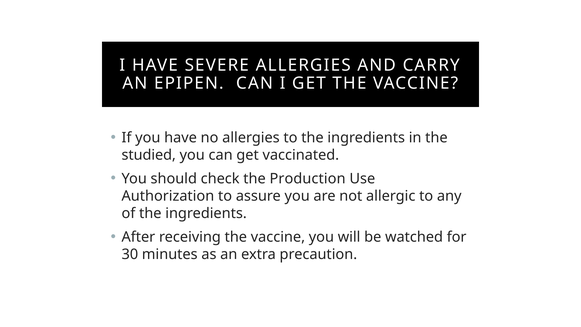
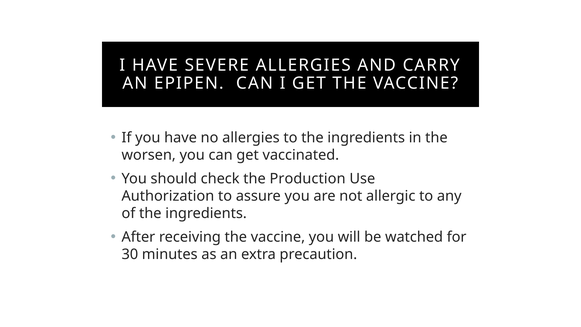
studied: studied -> worsen (149, 155)
